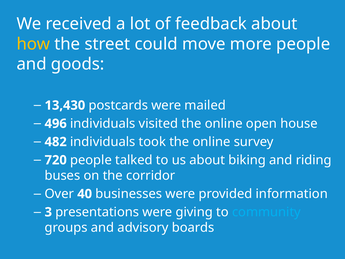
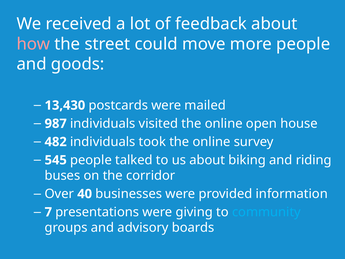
how colour: yellow -> pink (33, 44)
496: 496 -> 987 (56, 124)
720: 720 -> 545 (56, 160)
3: 3 -> 7 (48, 212)
